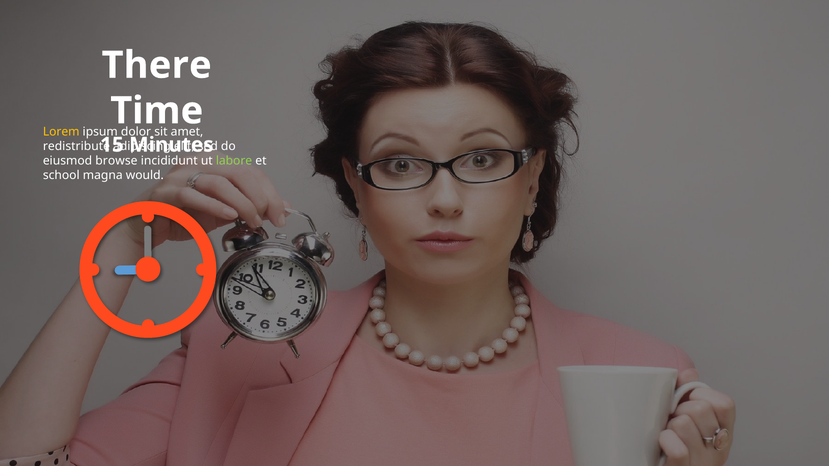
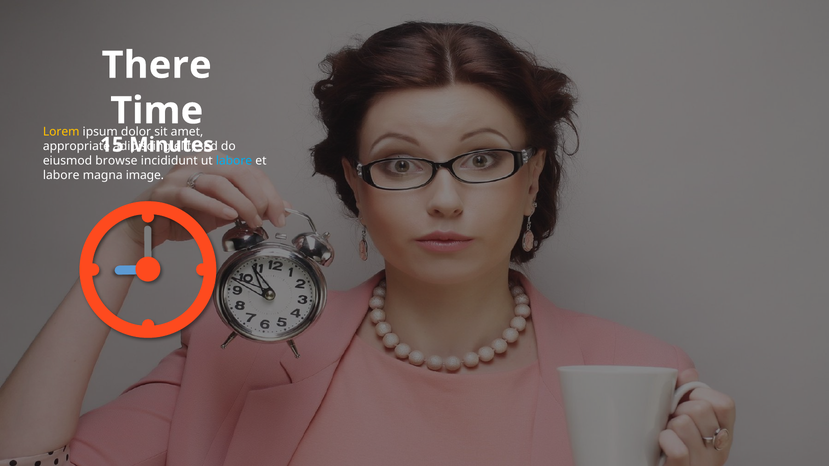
redistribute: redistribute -> appropriate (76, 147)
labore colour: light green -> light blue (234, 161)
school: school -> labore (61, 176)
would: would -> image (145, 176)
